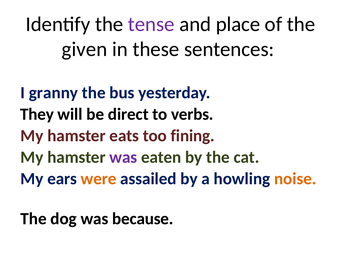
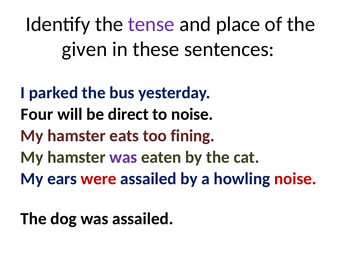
granny: granny -> parked (53, 93)
They: They -> Four (37, 114)
to verbs: verbs -> noise (192, 114)
were colour: orange -> red (99, 179)
noise colour: orange -> red (295, 179)
was because: because -> assailed (143, 218)
